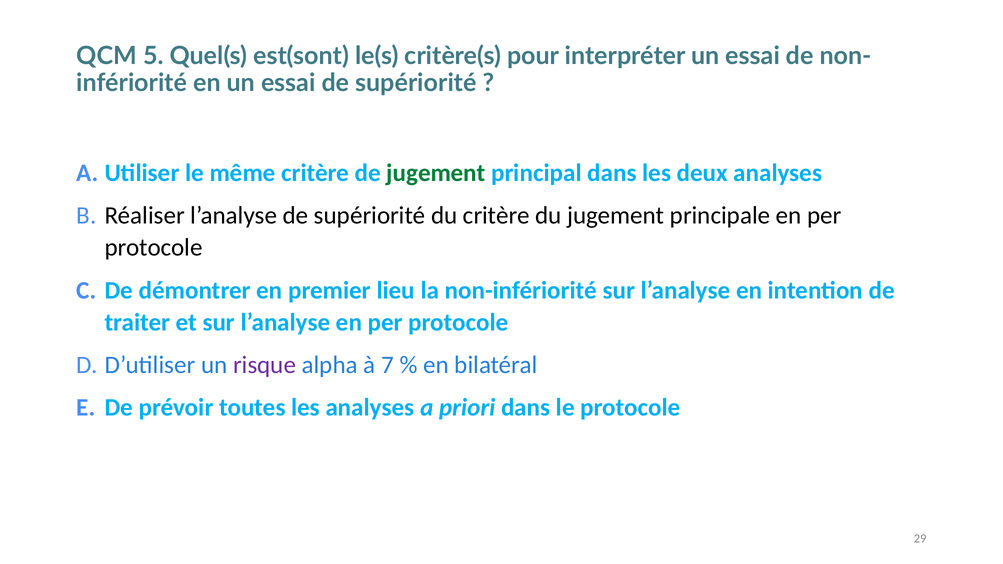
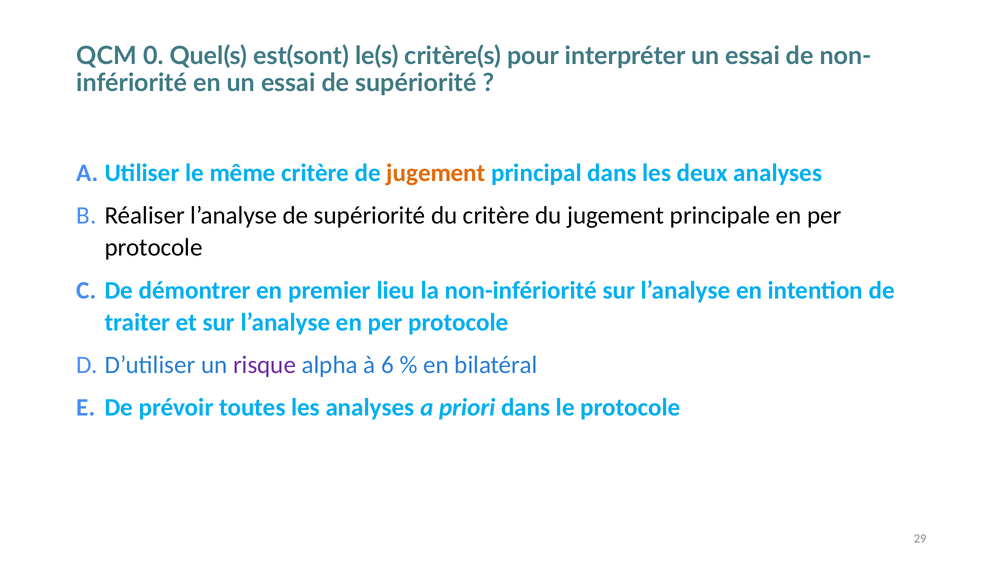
5: 5 -> 0 (153, 56)
jugement colour: green -> orange (436, 173)
7: 7 -> 6 (387, 365)
